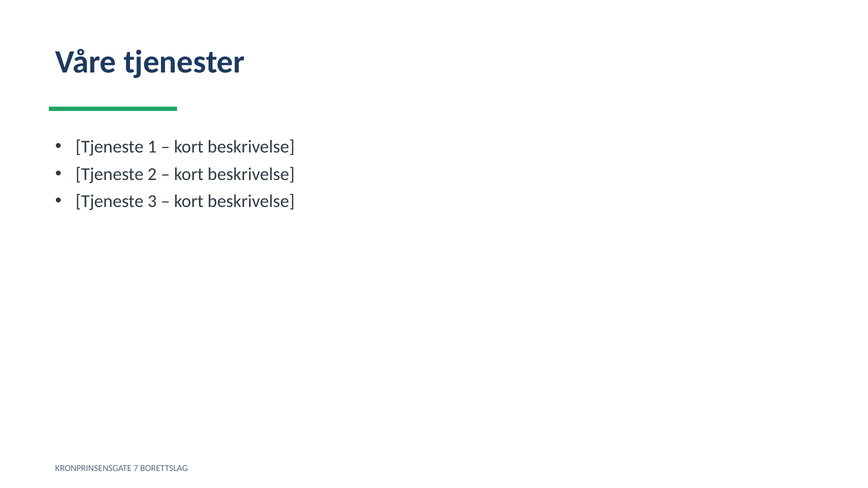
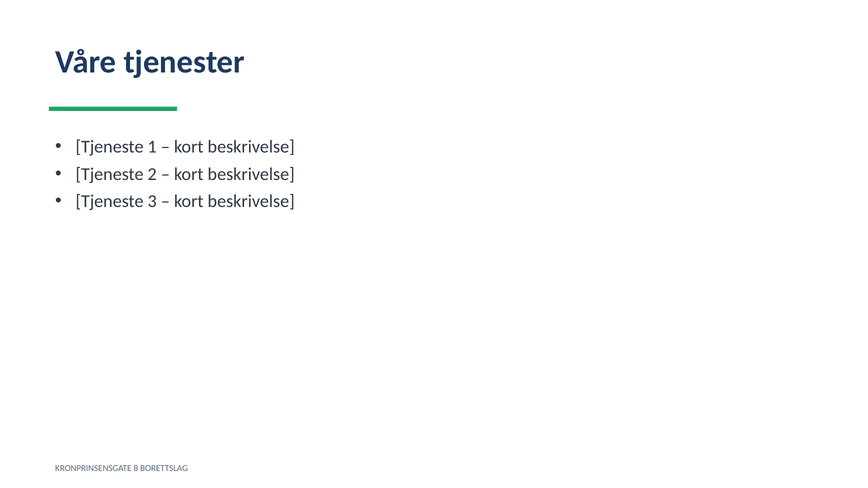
7: 7 -> 8 (136, 468)
